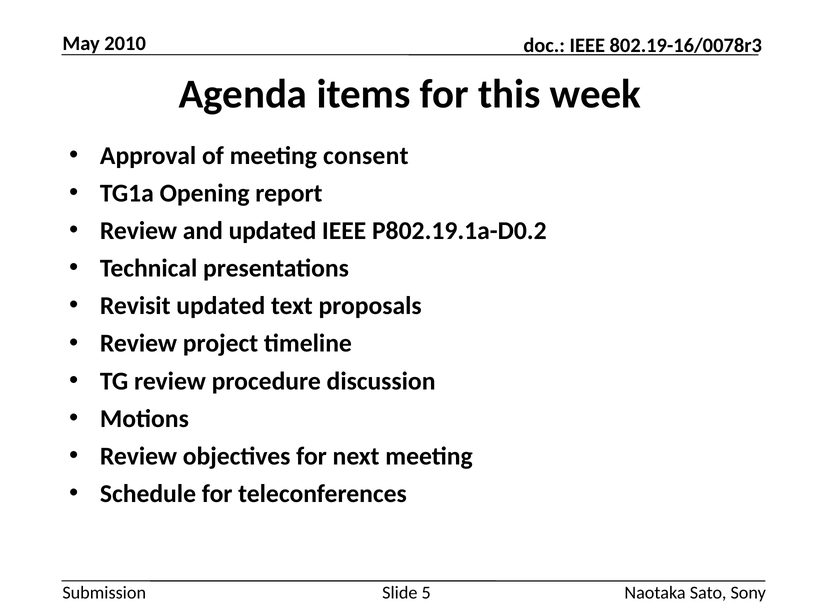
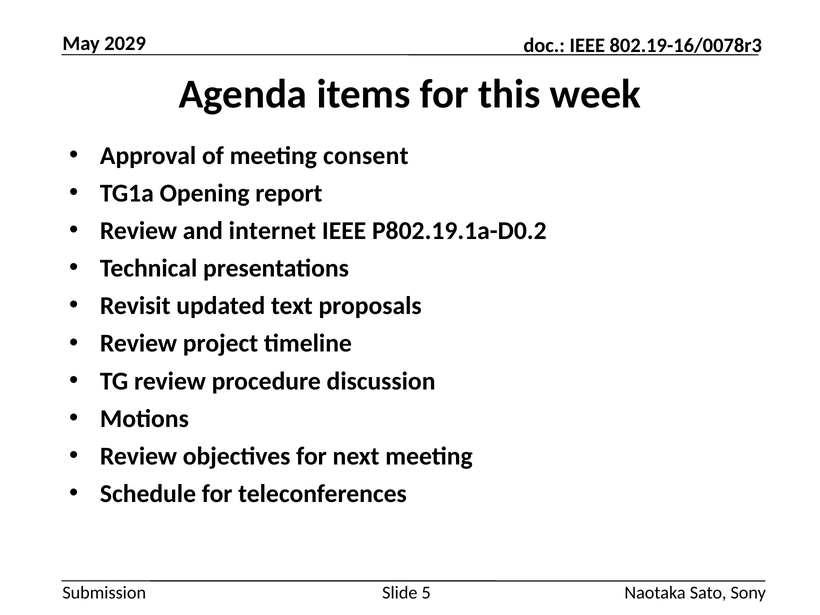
2010: 2010 -> 2029 (125, 44)
and updated: updated -> internet (272, 231)
